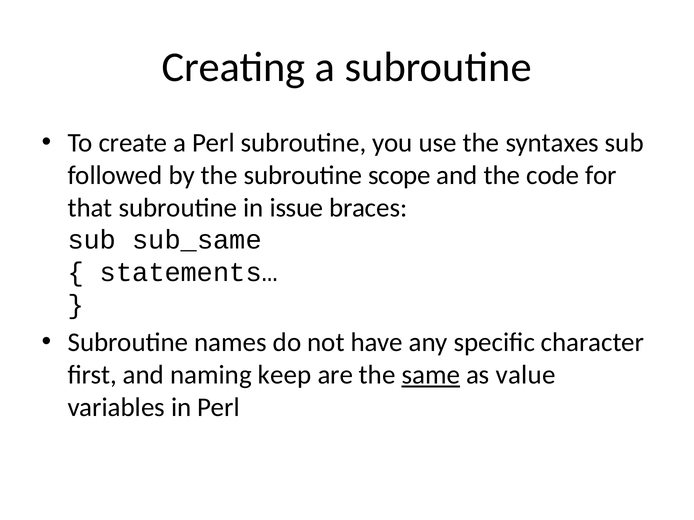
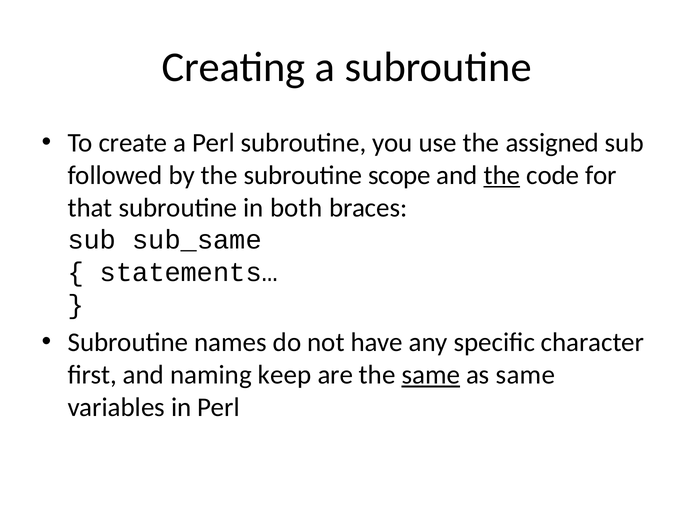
syntaxes: syntaxes -> assigned (552, 143)
the underline: none -> present (502, 175)
issue: issue -> both (296, 208)
as value: value -> same (526, 375)
